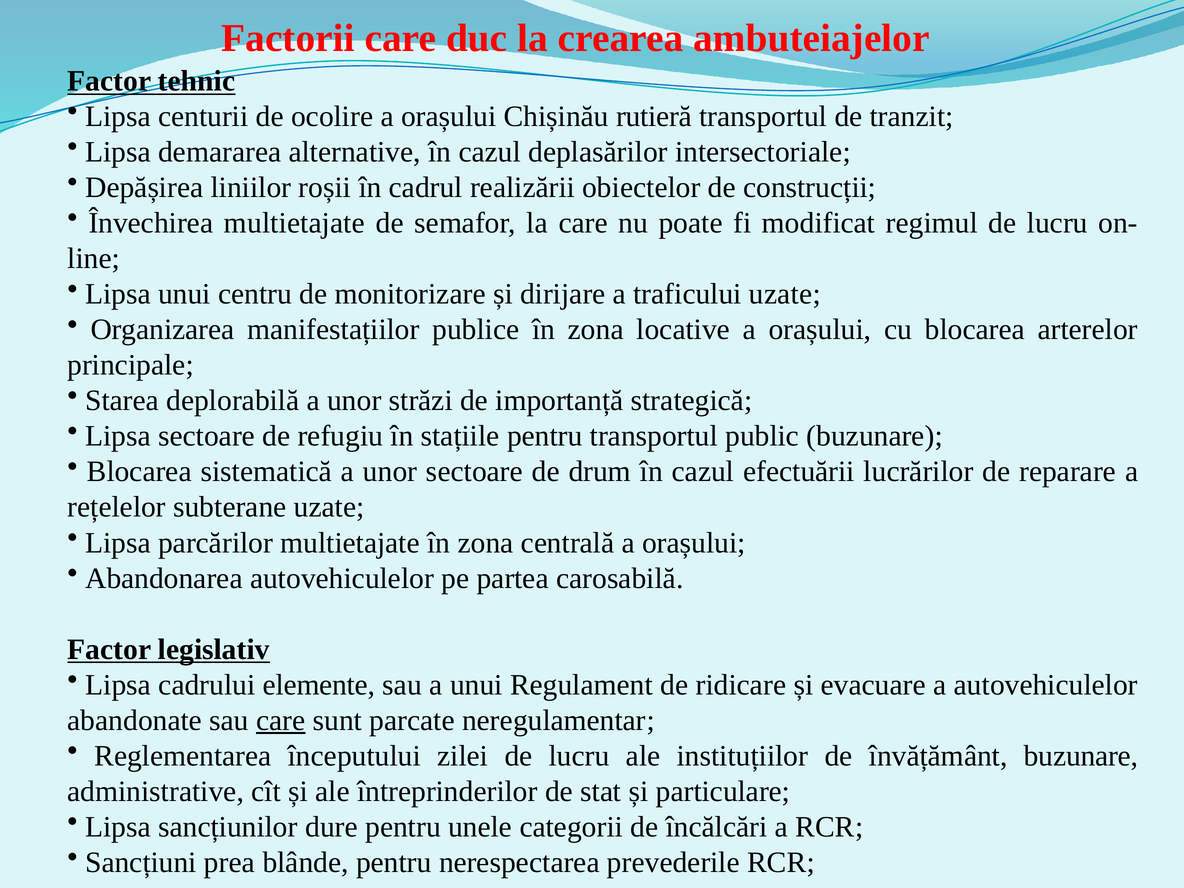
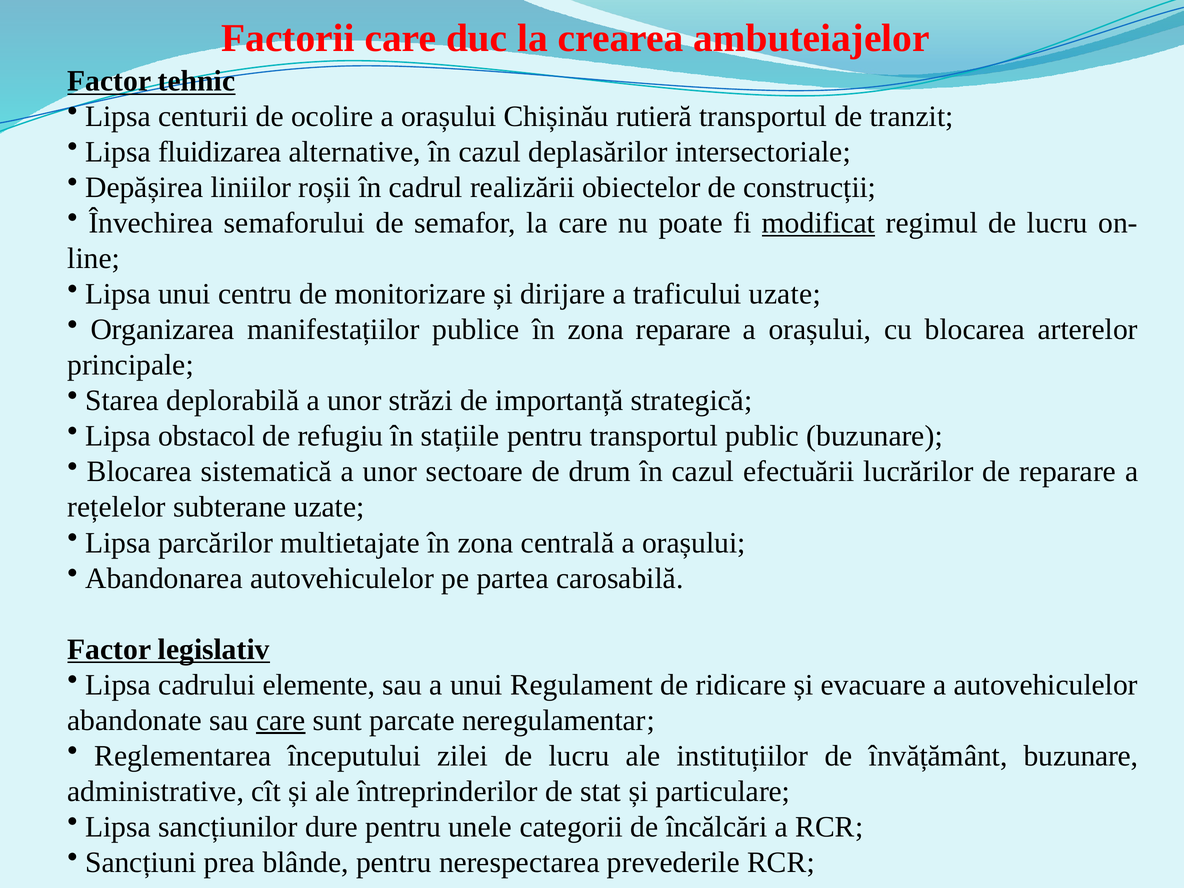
demararea: demararea -> fluidizarea (220, 152)
Învechirea multietajate: multietajate -> semaforului (294, 223)
modificat underline: none -> present (819, 223)
zona locative: locative -> reparare (683, 330)
Lipsa sectoare: sectoare -> obstacol (207, 436)
